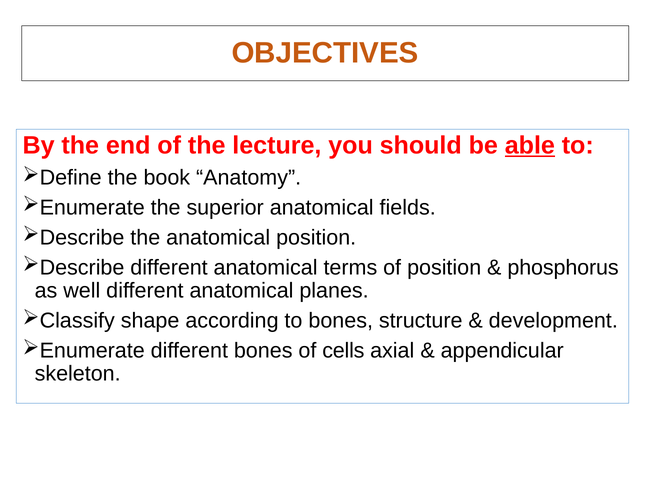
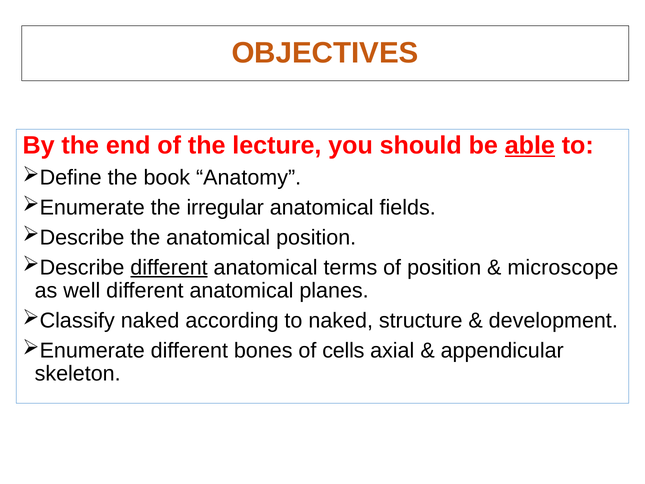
superior: superior -> irregular (225, 207)
different underline: none -> present (169, 267)
phosphorus: phosphorus -> microscope (563, 267)
shape: shape -> naked (150, 320)
to bones: bones -> naked (341, 320)
